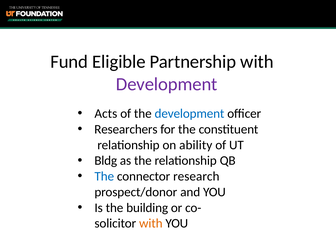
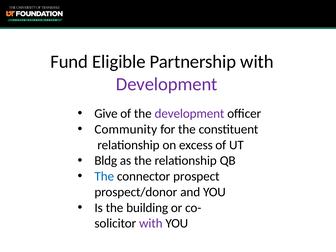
Acts: Acts -> Give (106, 114)
development colour: blue -> purple (189, 114)
Researchers: Researchers -> Community (126, 129)
ability: ability -> excess (196, 145)
research: research -> prospect (196, 176)
with colour: orange -> purple (151, 223)
